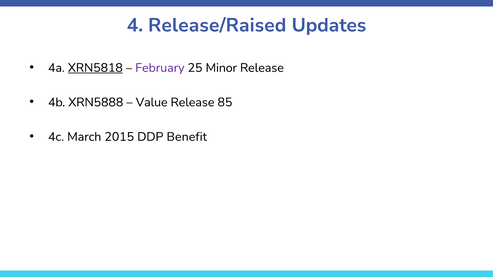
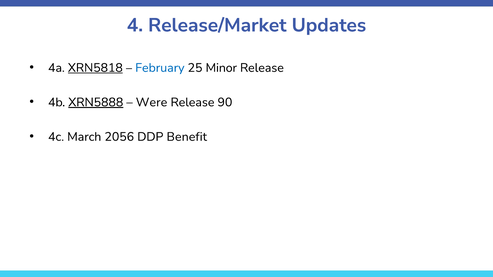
Release/Raised: Release/Raised -> Release/Market (217, 25)
February colour: purple -> blue (160, 68)
XRN5888 underline: none -> present (96, 102)
Value: Value -> Were (152, 102)
85: 85 -> 90 (225, 102)
2015: 2015 -> 2056 (119, 137)
